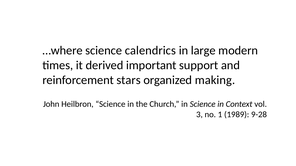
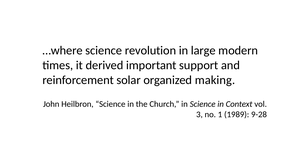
calendrics: calendrics -> revolution (150, 51)
stars: stars -> solar (129, 80)
